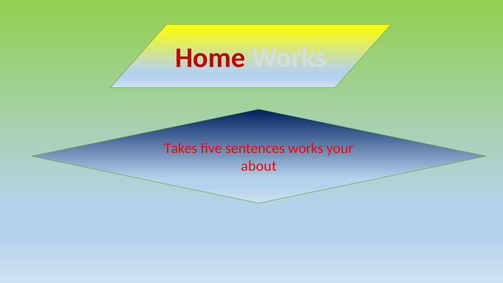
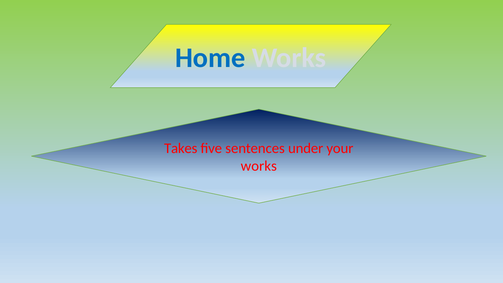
Home colour: red -> blue (210, 58)
sentences works: works -> under (306, 148)
about: about -> works (259, 166)
